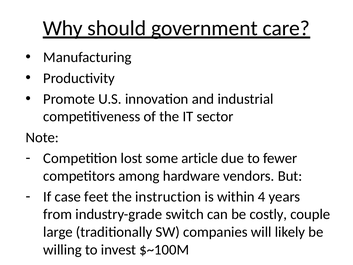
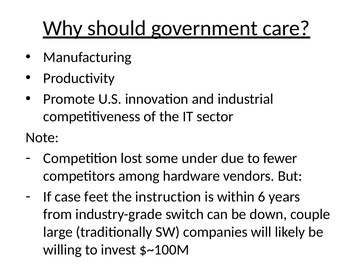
article: article -> under (200, 158)
4: 4 -> 6 (262, 197)
costly: costly -> down (268, 214)
